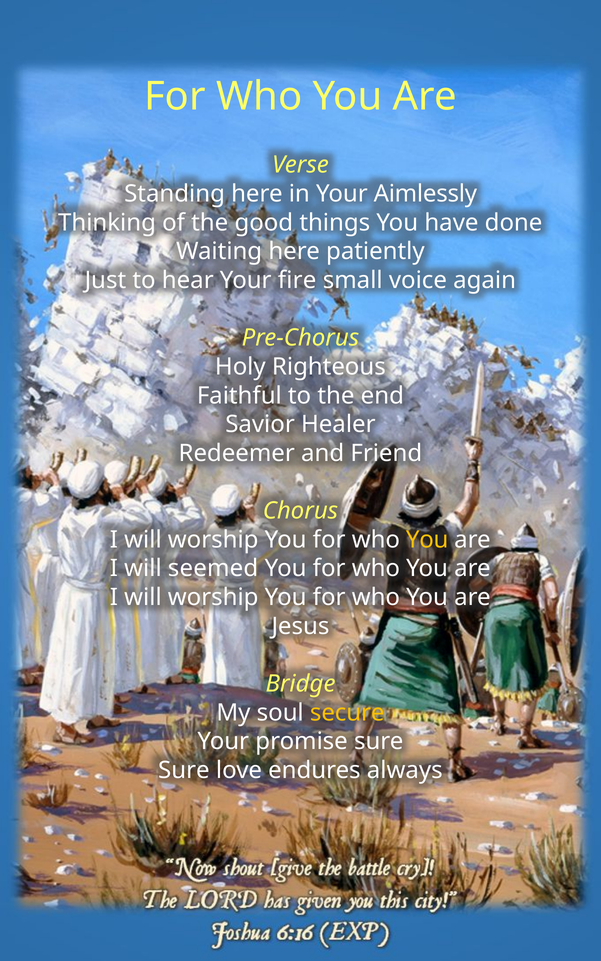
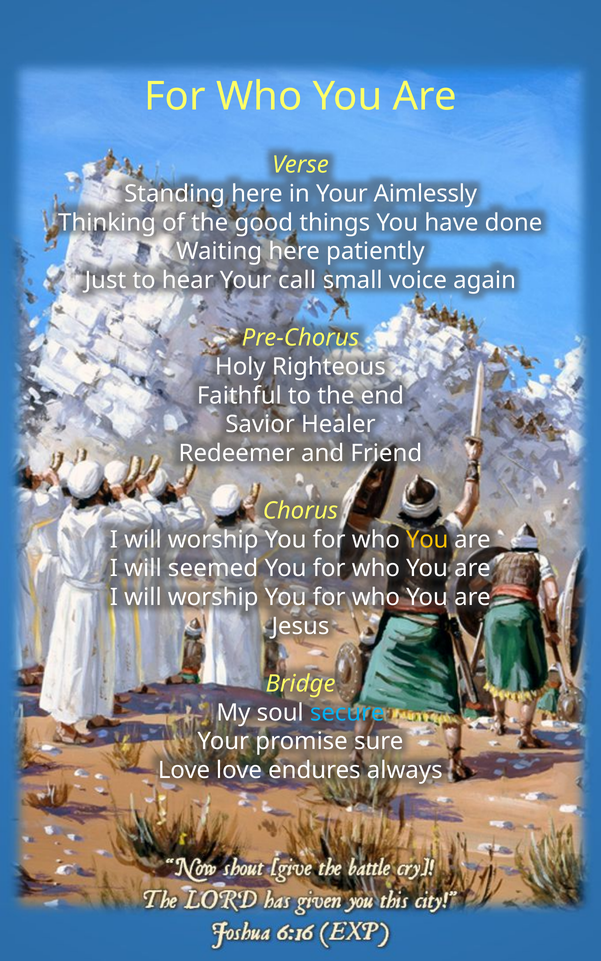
fire: fire -> call (297, 280)
secure colour: yellow -> light blue (347, 713)
Sure: Sure -> Love (184, 771)
